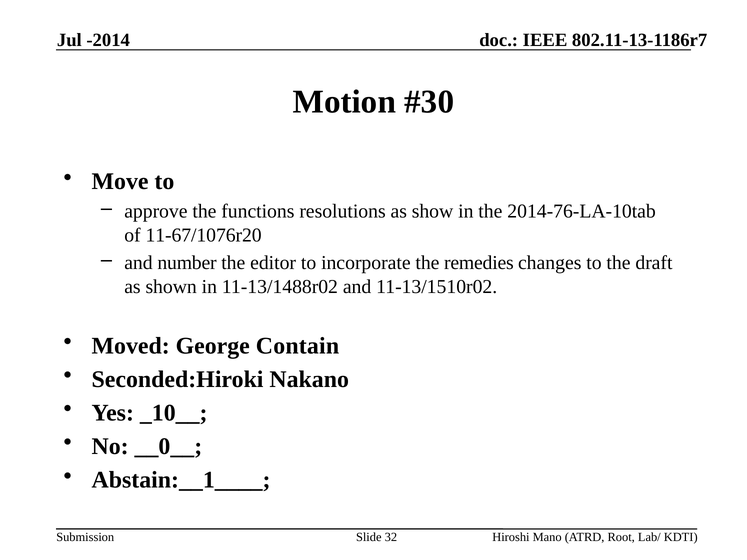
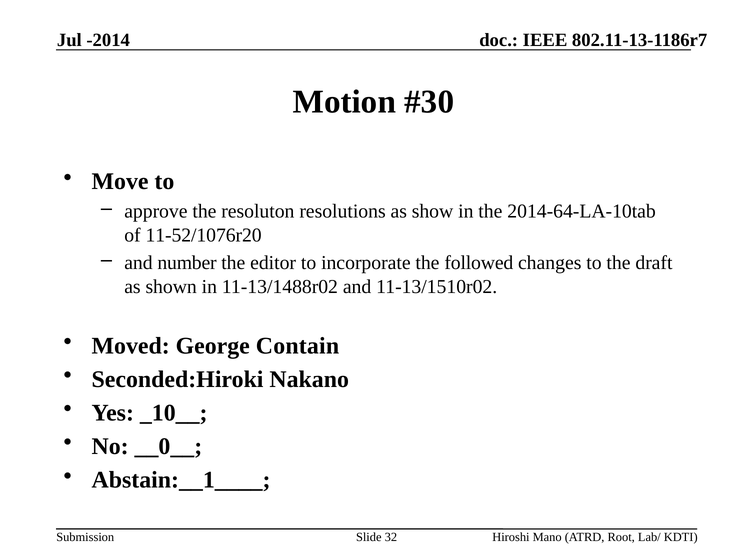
functions: functions -> resoluton (258, 212)
2014-76-LA-10tab: 2014-76-LA-10tab -> 2014-64-LA-10tab (582, 212)
11-67/1076r20: 11-67/1076r20 -> 11-52/1076r20 (204, 235)
remedies: remedies -> followed (479, 263)
